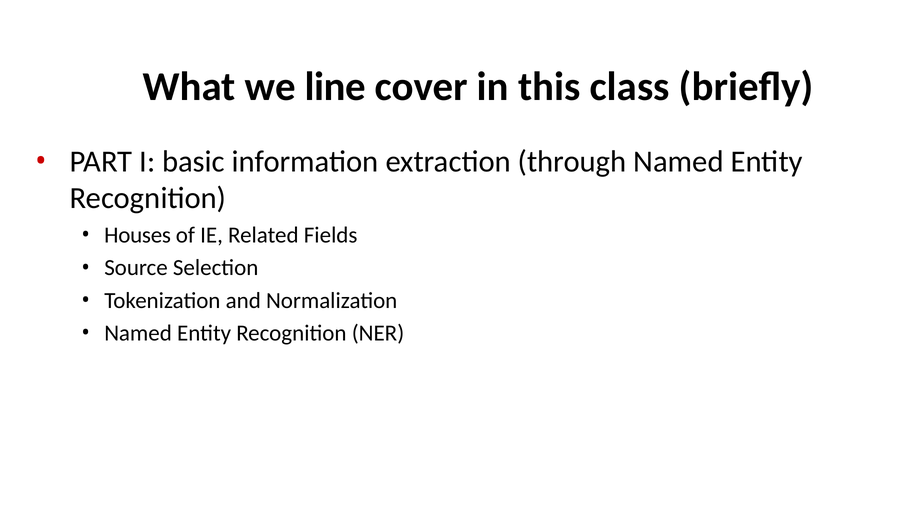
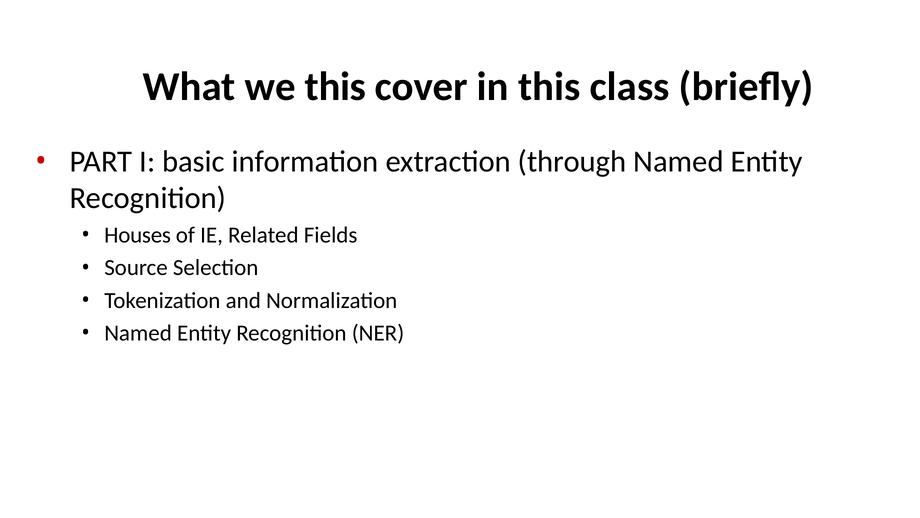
we line: line -> this (335, 87)
